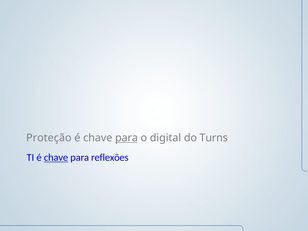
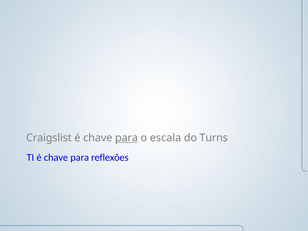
Proteção: Proteção -> Craigslist (49, 138)
digital: digital -> escala (165, 138)
chave underline: present -> none (56, 158)
